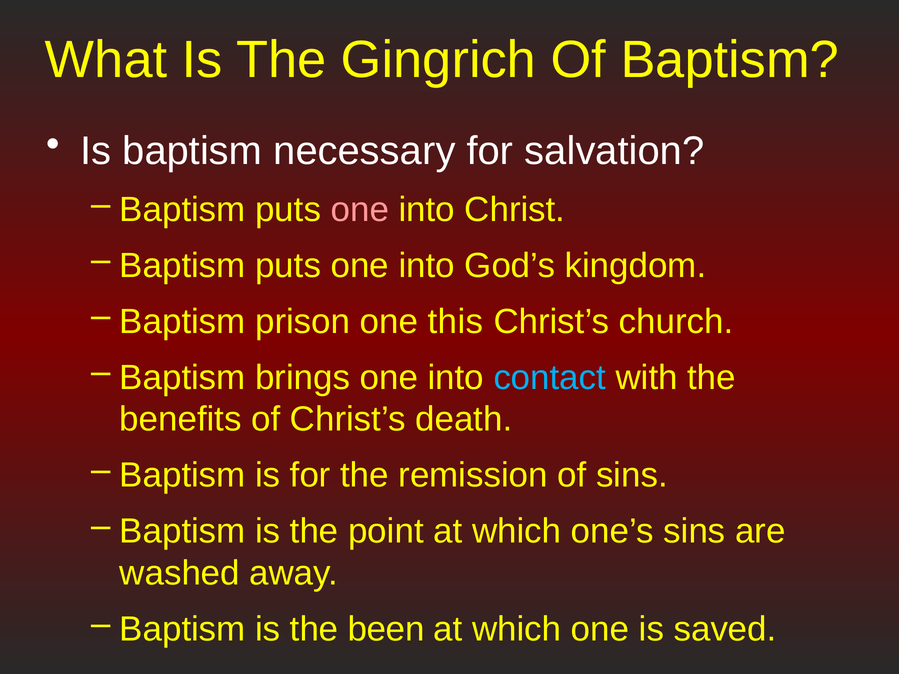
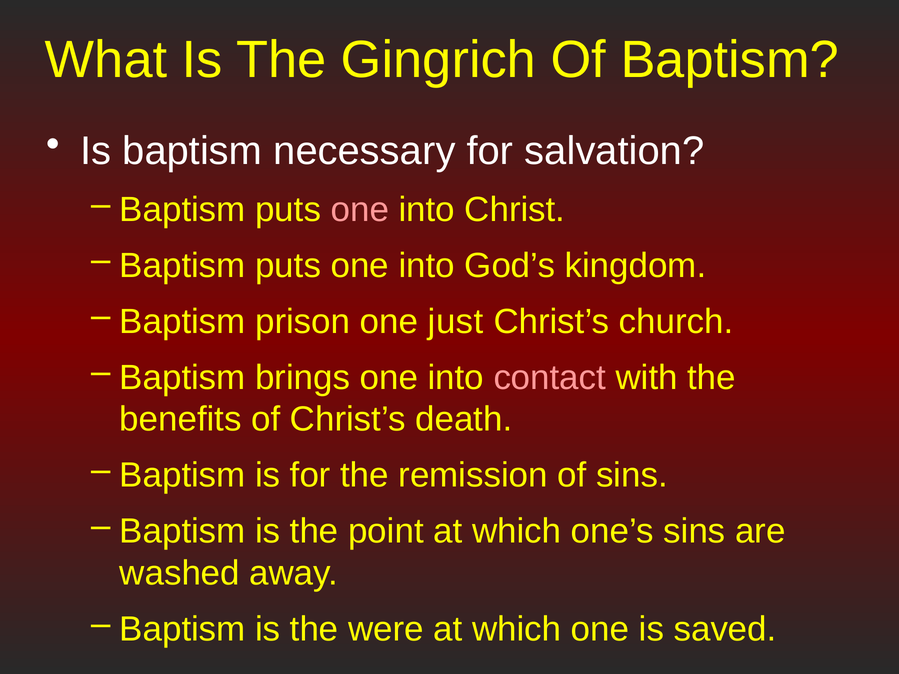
this: this -> just (456, 322)
contact colour: light blue -> pink (550, 378)
been: been -> were (386, 629)
